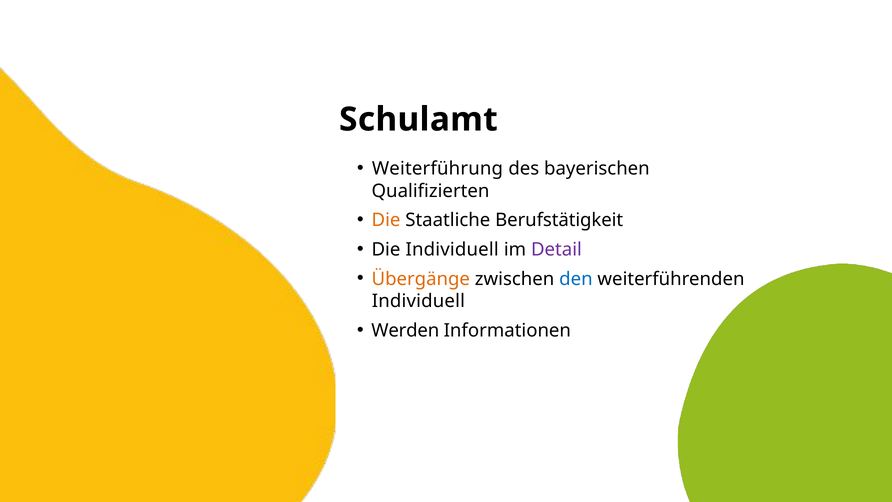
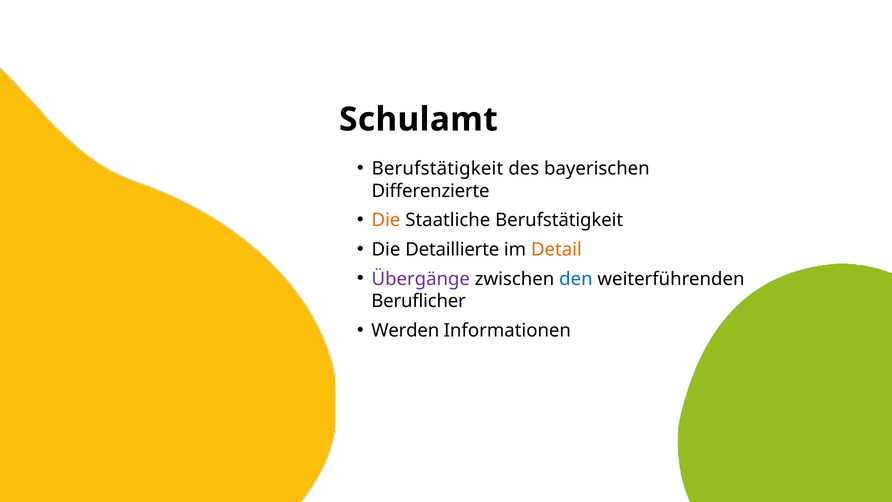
Weiterführung: Weiterführung -> Berufstätigkeit (437, 169)
Qualifizierten: Qualifizierten -> Differenzierte (431, 191)
Die Individuell: Individuell -> Detaillierte (452, 249)
Detail colour: purple -> orange (556, 249)
Übergänge colour: orange -> purple (421, 279)
Individuell: Individuell -> Beruflicher (419, 301)
